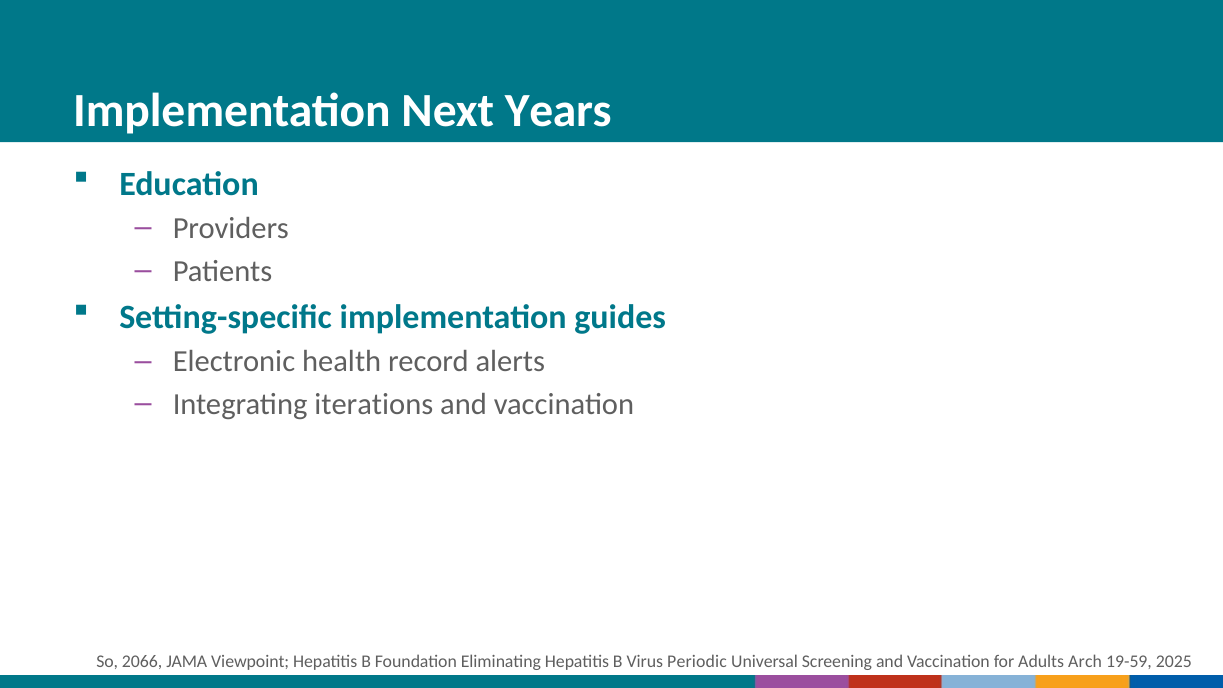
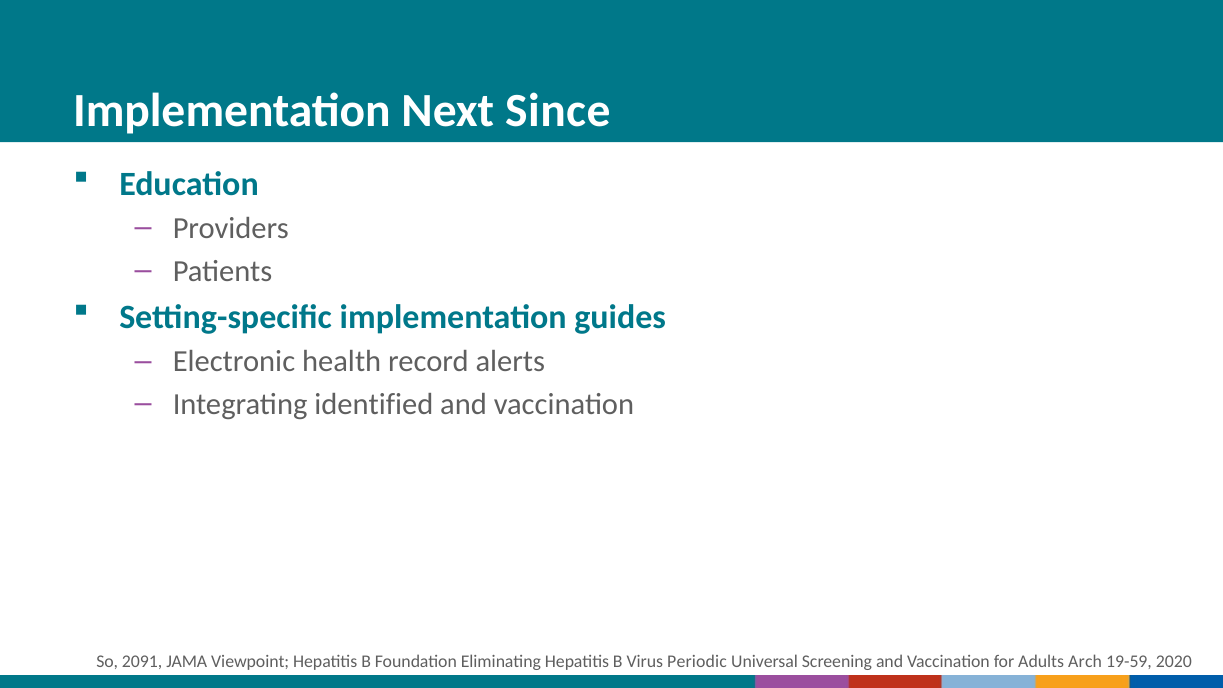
Years: Years -> Since (558, 111)
iterations: iterations -> identified (374, 404)
2066: 2066 -> 2091 (142, 661)
2025: 2025 -> 2020 (1174, 661)
